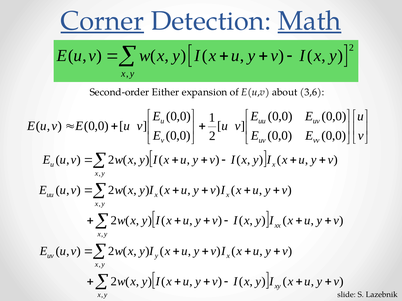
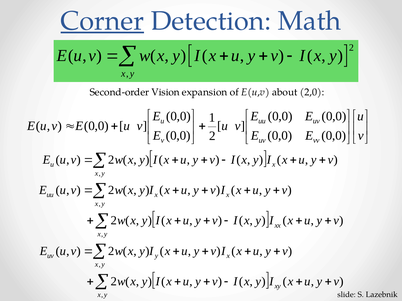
Math underline: present -> none (309, 21)
Either: Either -> Vision (166, 92)
3,6: 3,6 -> 2,0 (312, 92)
